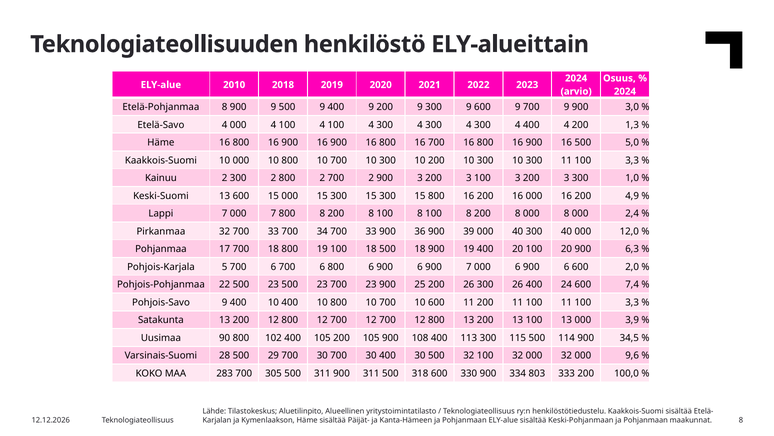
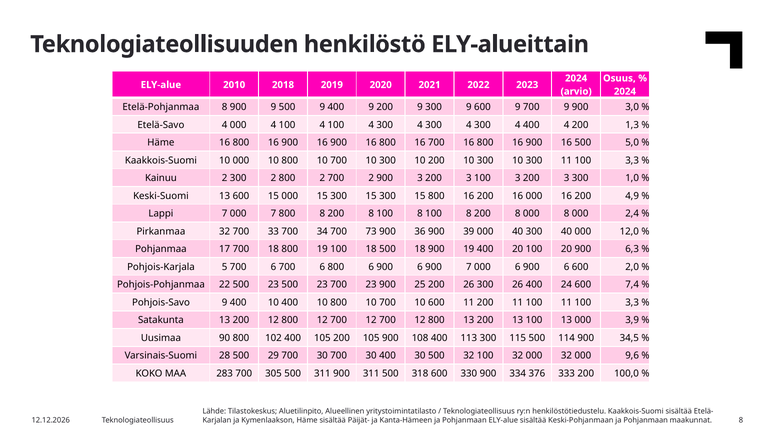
34 700 33: 33 -> 73 (371, 231)
803: 803 -> 376 (537, 373)
